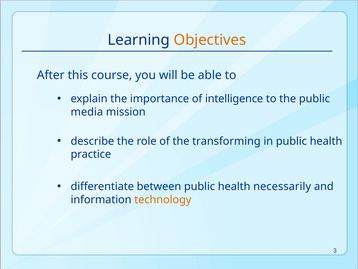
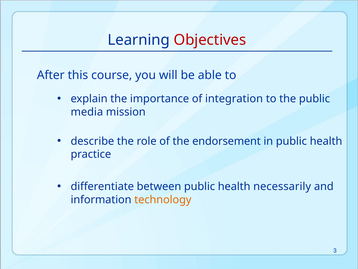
Objectives colour: orange -> red (210, 40)
intelligence: intelligence -> integration (234, 99)
transforming: transforming -> endorsement (226, 141)
